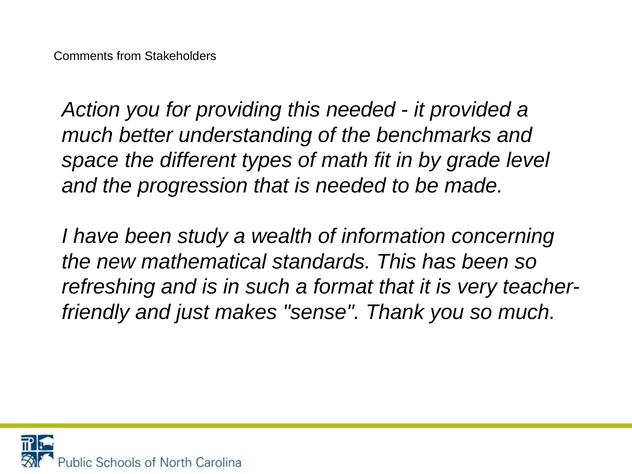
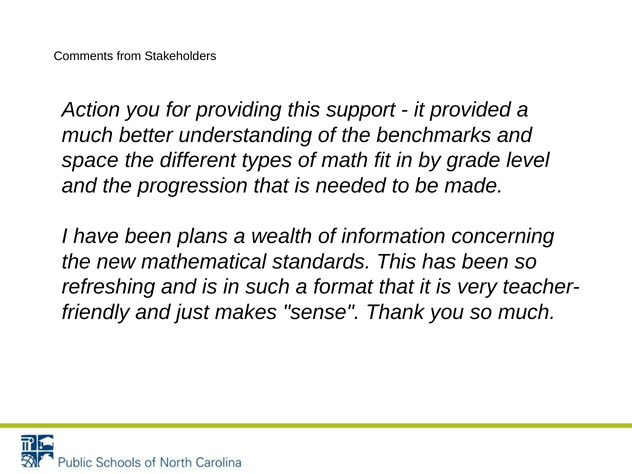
this needed: needed -> support (361, 110)
study: study -> plans (203, 236)
